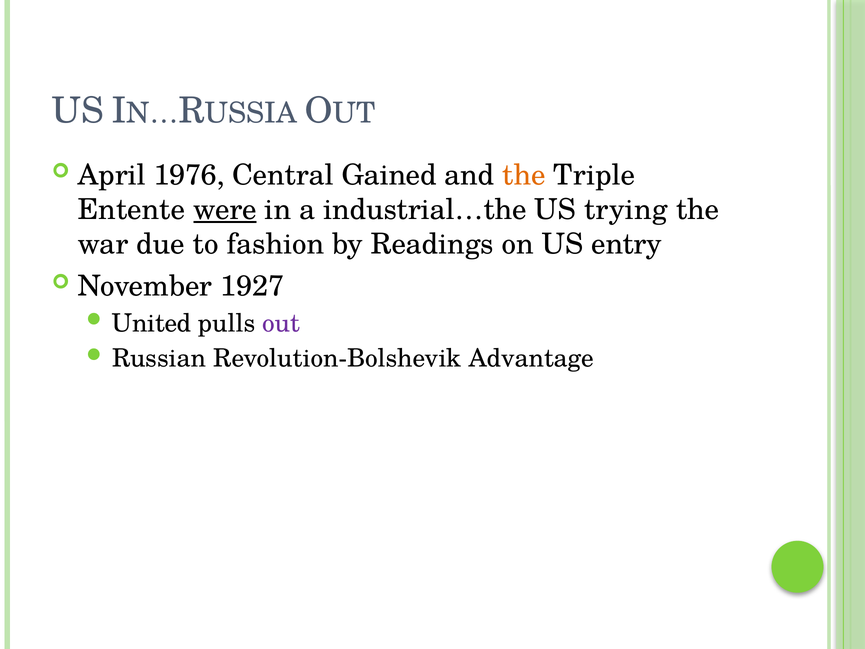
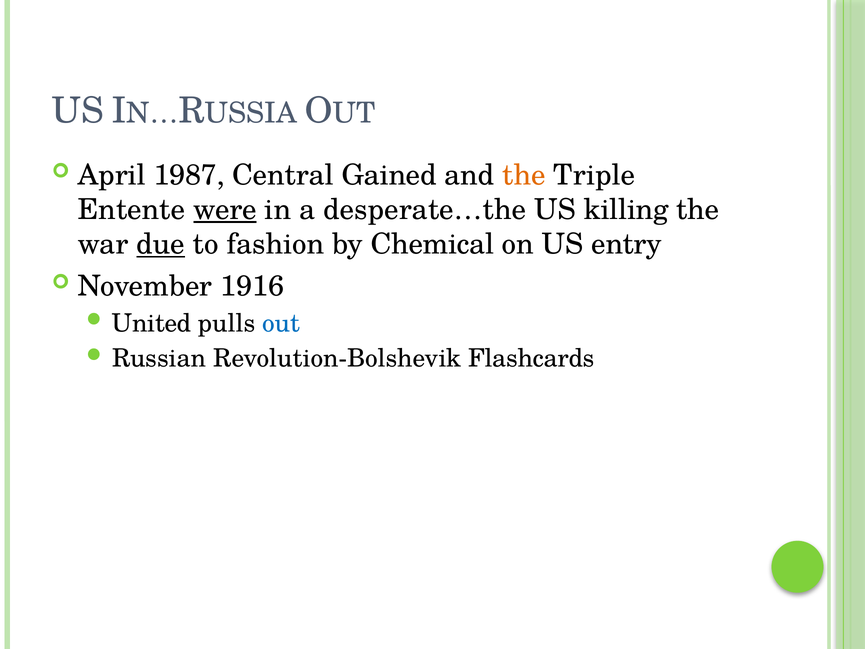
1976: 1976 -> 1987 (189, 175)
industrial…the: industrial…the -> desperate…the (425, 210)
trying: trying -> killing (626, 210)
due underline: none -> present (161, 244)
Readings: Readings -> Chemical (432, 244)
1927: 1927 -> 1916 (252, 286)
out colour: purple -> blue (281, 323)
Advantage: Advantage -> Flashcards (531, 359)
